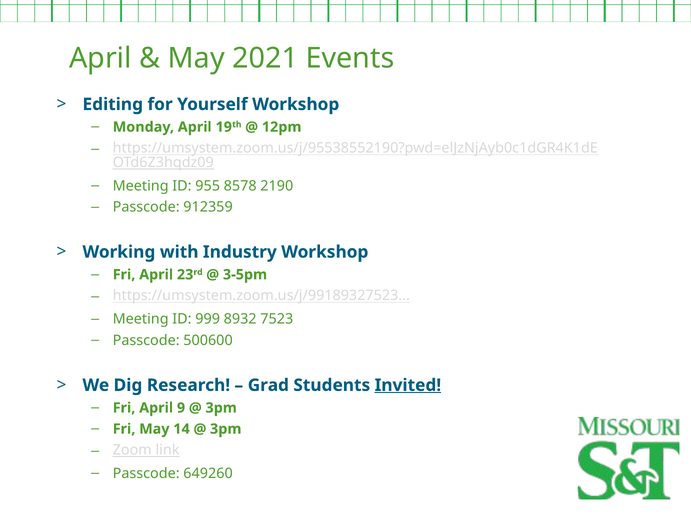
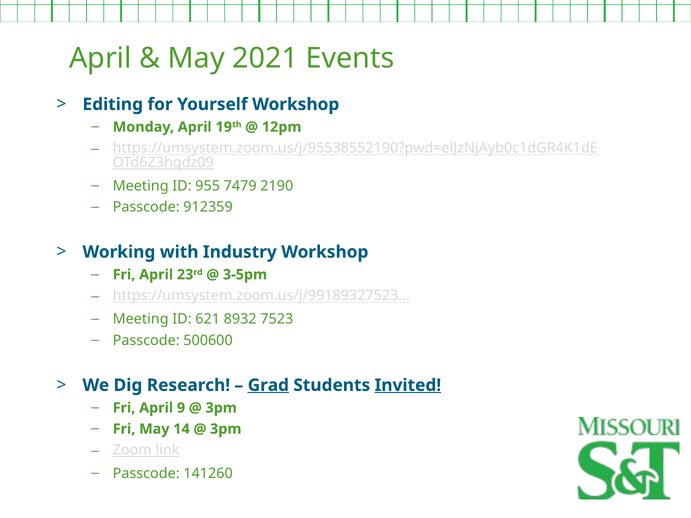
8578: 8578 -> 7479 (240, 186)
999: 999 -> 621 (208, 319)
Grad underline: none -> present (268, 385)
649260: 649260 -> 141260 (208, 474)
